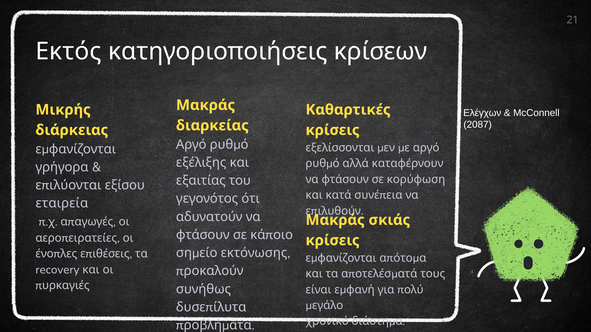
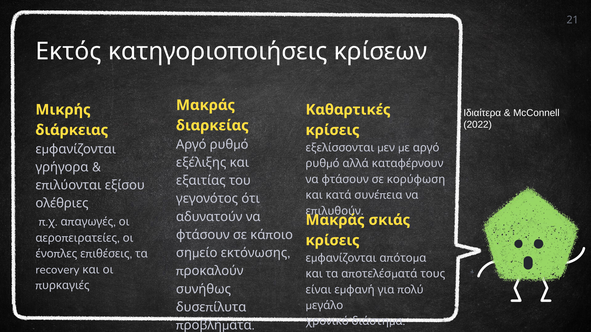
Ελέγχων: Ελέγχων -> Ιδιαίτερα (482, 113)
2087: 2087 -> 2022 (478, 125)
εταιρεία: εταιρεία -> ολέθριες (62, 204)
